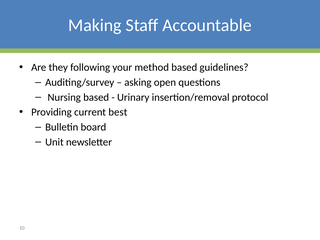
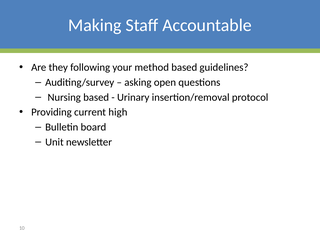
best: best -> high (118, 112)
